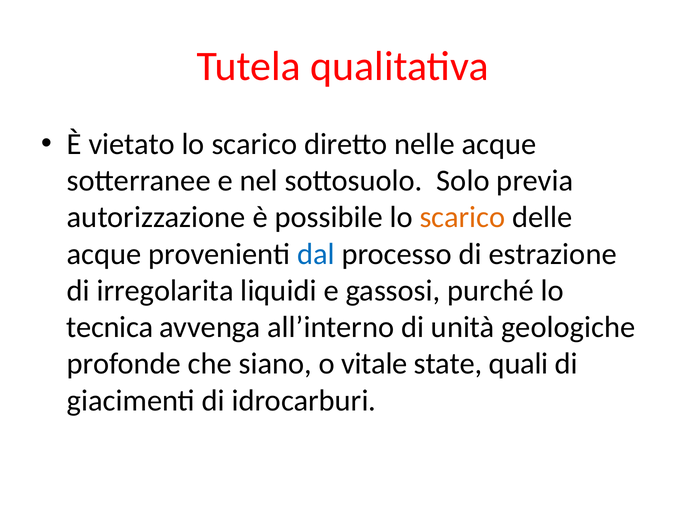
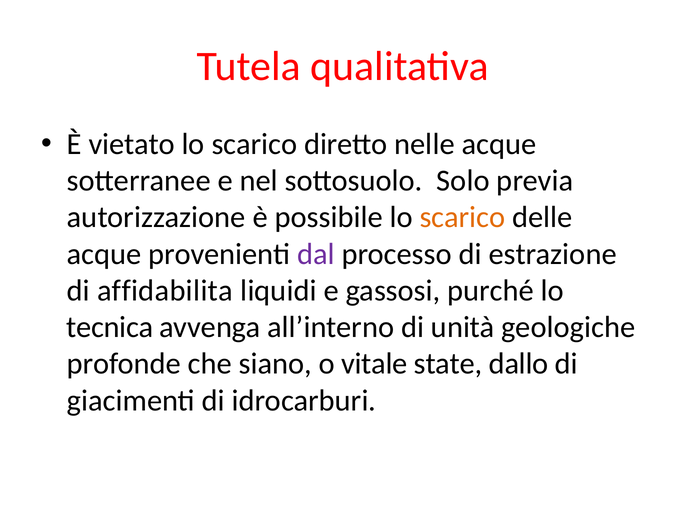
dal colour: blue -> purple (316, 254)
irregolarita: irregolarita -> affidabilita (165, 290)
quali: quali -> dallo (519, 363)
